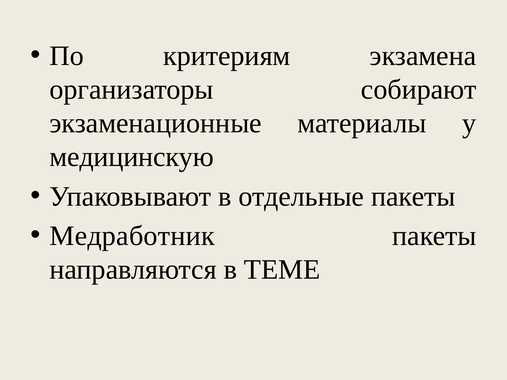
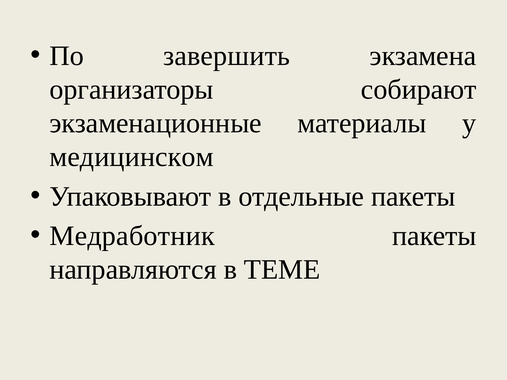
критериям: критериям -> завершить (227, 56)
медицинскую: медицинскую -> медицинском (132, 157)
